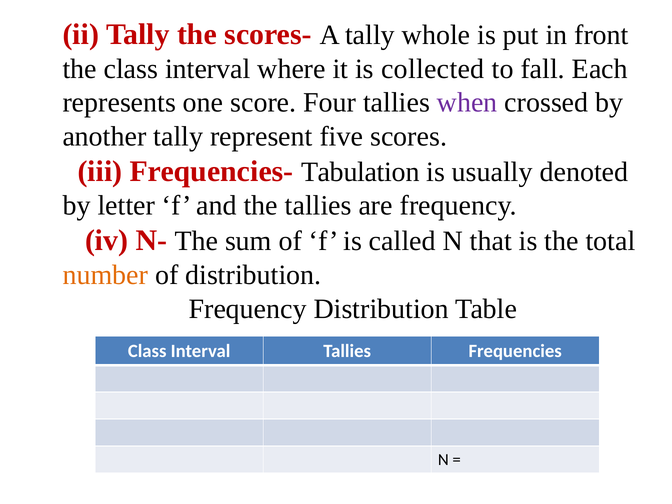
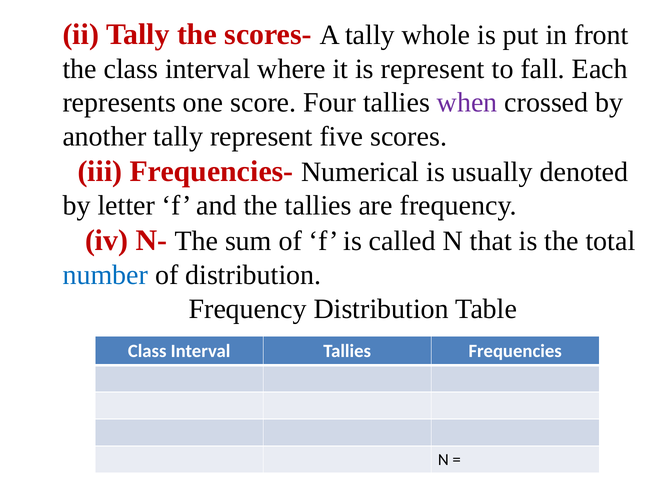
is collected: collected -> represent (433, 69)
Tabulation: Tabulation -> Numerical (360, 172)
number colour: orange -> blue (105, 275)
